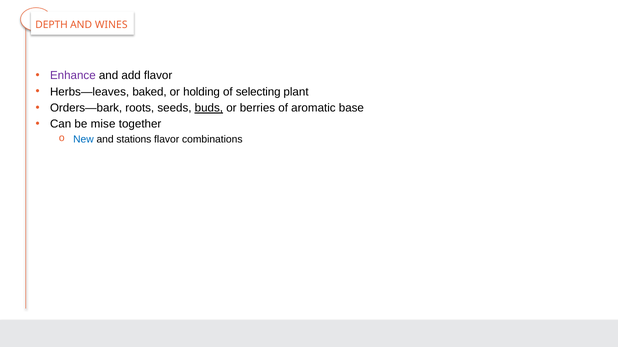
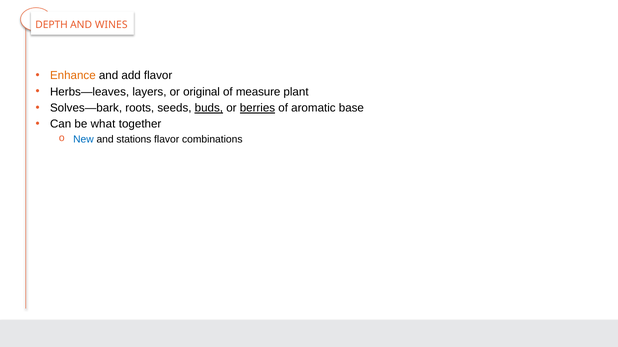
Enhance colour: purple -> orange (73, 76)
baked: baked -> layers (149, 92)
holding: holding -> original (202, 92)
selecting: selecting -> measure (258, 92)
Orders—bark: Orders—bark -> Solves—bark (86, 108)
berries underline: none -> present (257, 108)
mise: mise -> what (103, 124)
